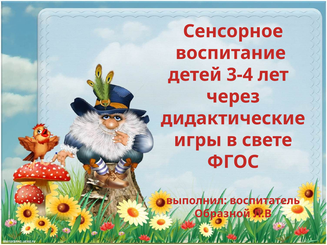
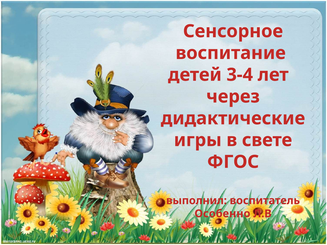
Образной: Образной -> Особенно (222, 214)
